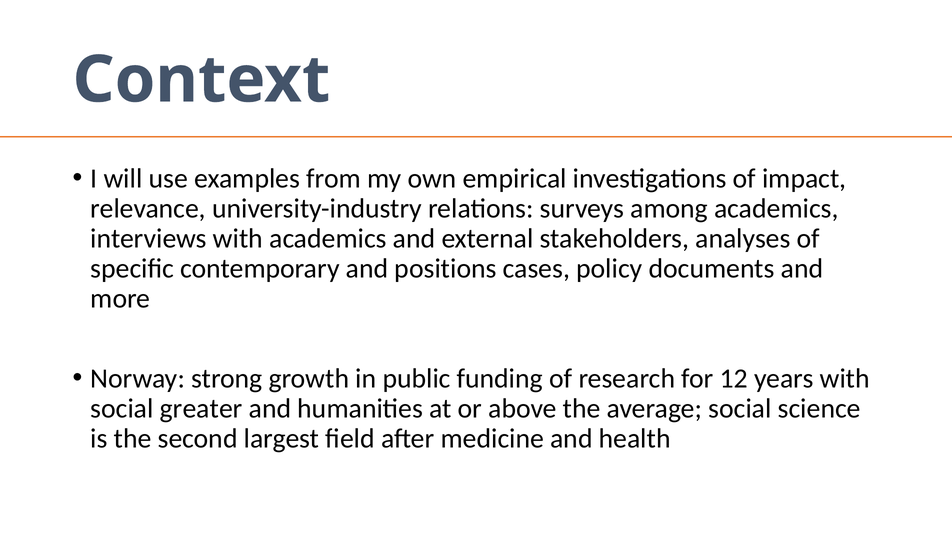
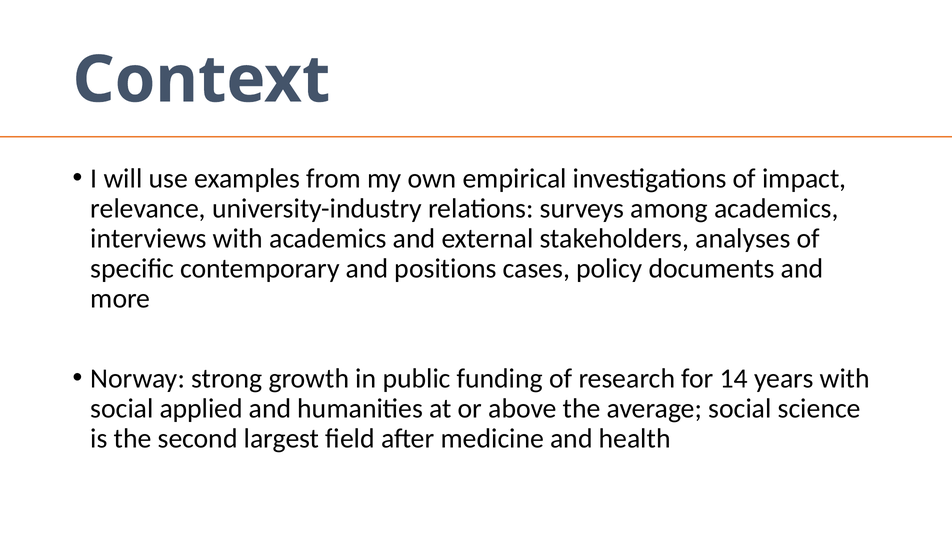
12: 12 -> 14 (734, 378)
greater: greater -> applied (201, 408)
